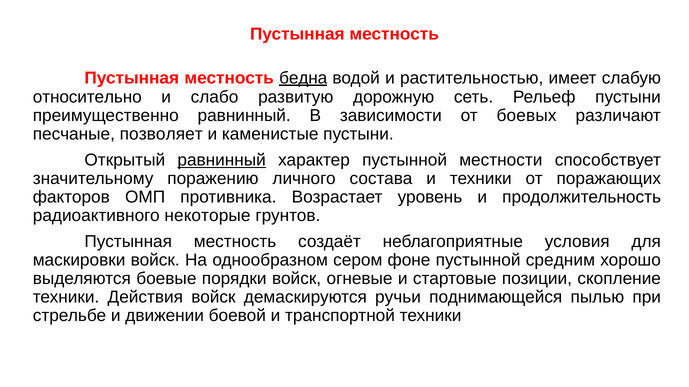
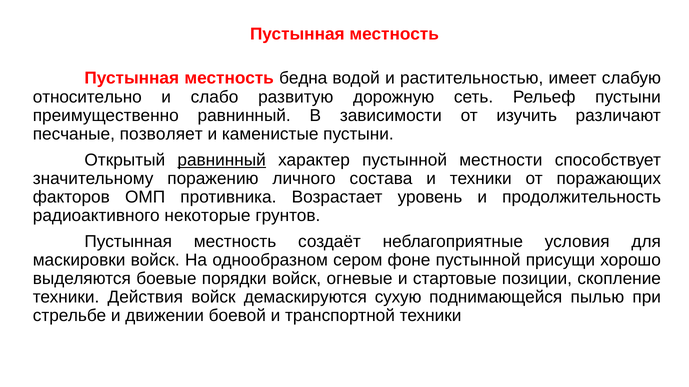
бедна underline: present -> none (303, 78)
боевых: боевых -> изучить (527, 116)
средним: средним -> присущи (560, 260)
ручьи: ручьи -> сухую (398, 297)
